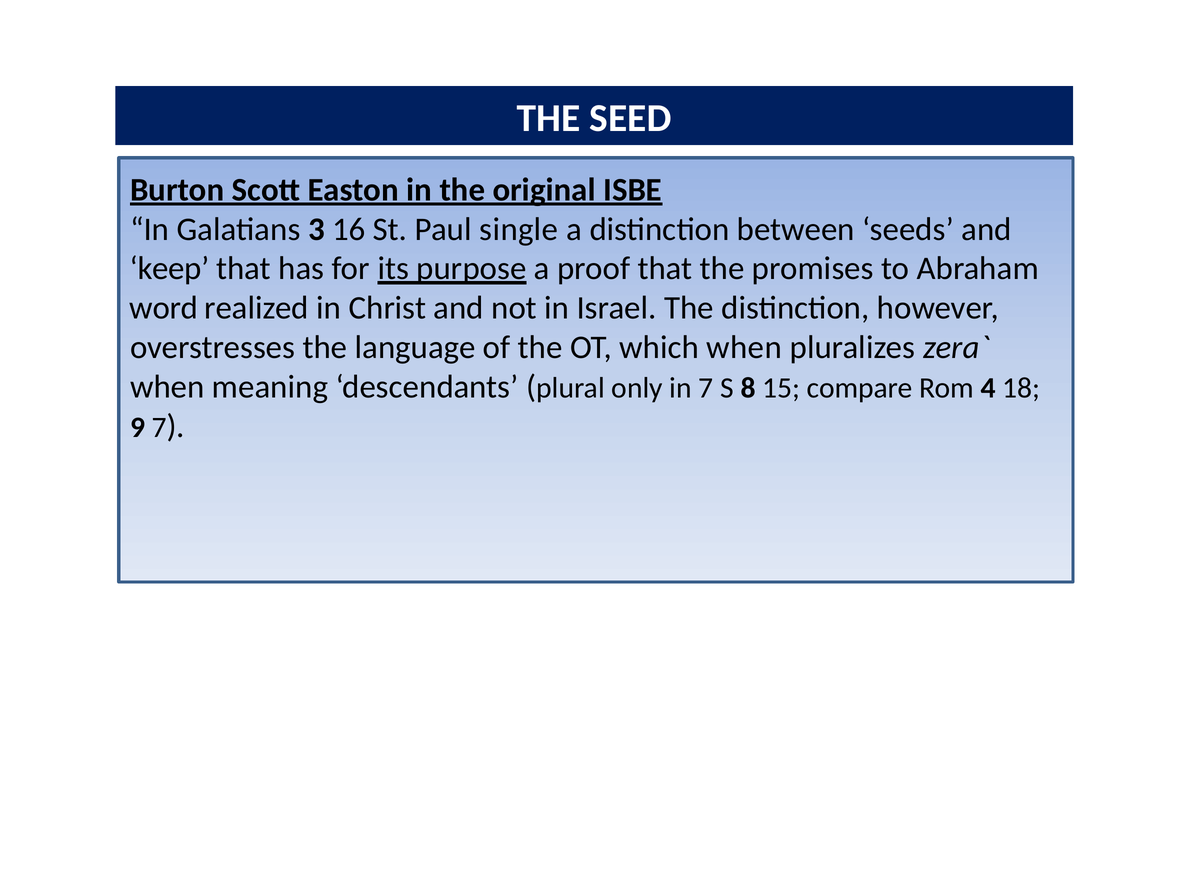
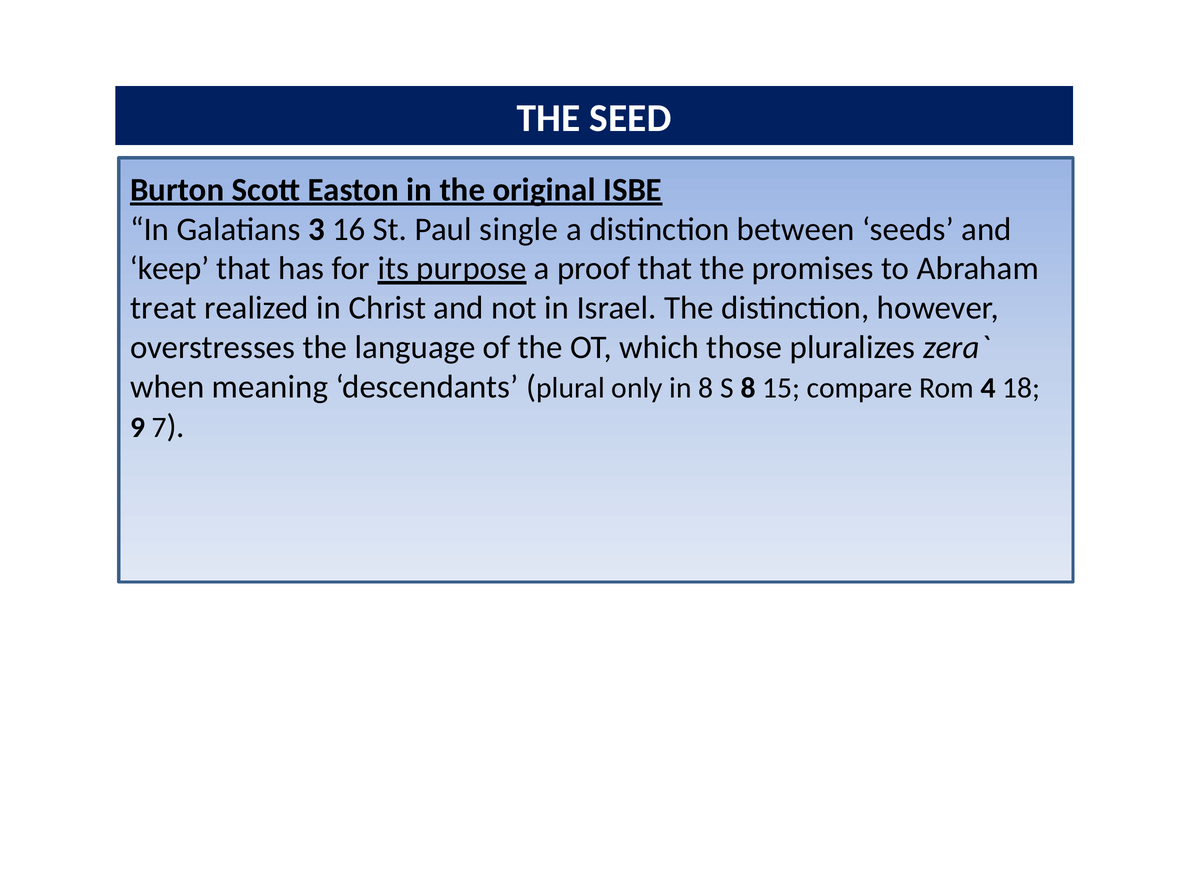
word: word -> treat (163, 308)
which when: when -> those (744, 348)
in 7: 7 -> 8 (706, 388)
